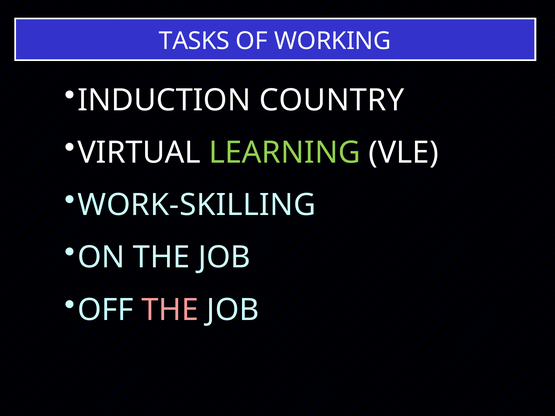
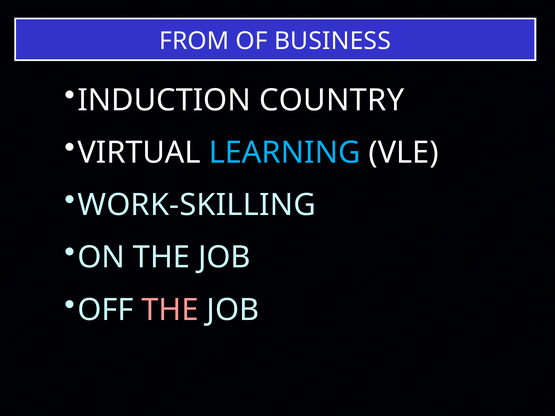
TASKS: TASKS -> FROM (194, 41)
WORKING: WORKING -> BUSINESS (332, 41)
LEARNING colour: light green -> light blue (285, 153)
